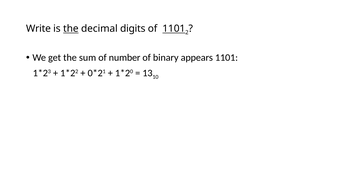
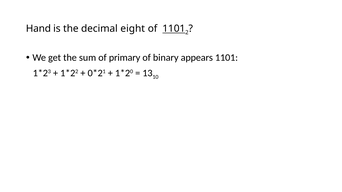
Write: Write -> Hand (38, 29)
the underline: present -> none (71, 29)
digits: digits -> eight (133, 29)
number: number -> primary (125, 58)
